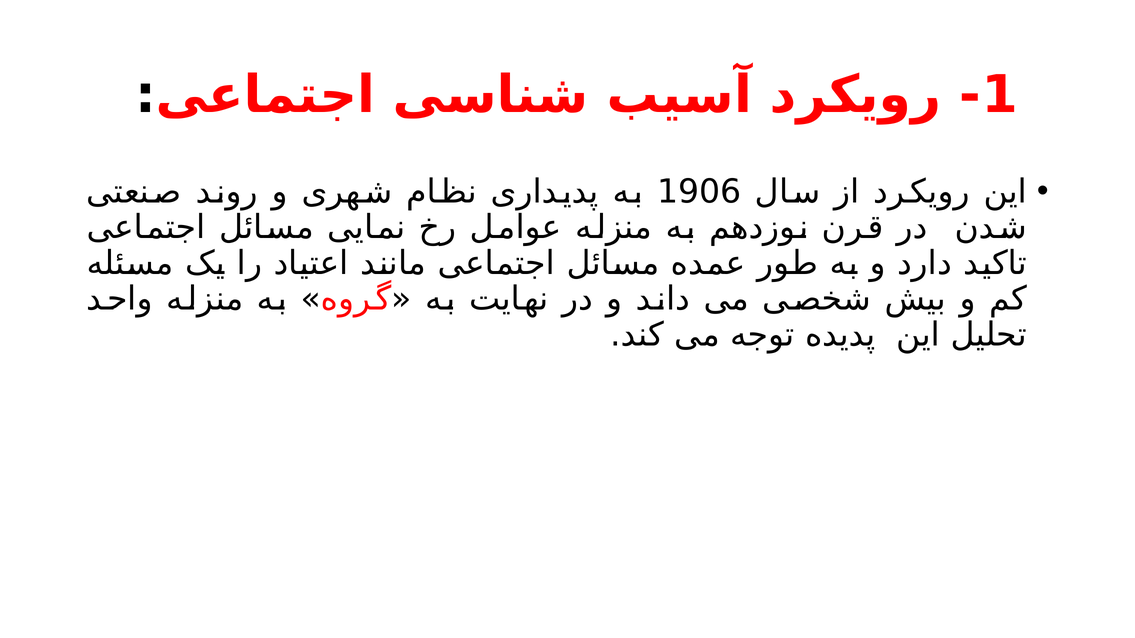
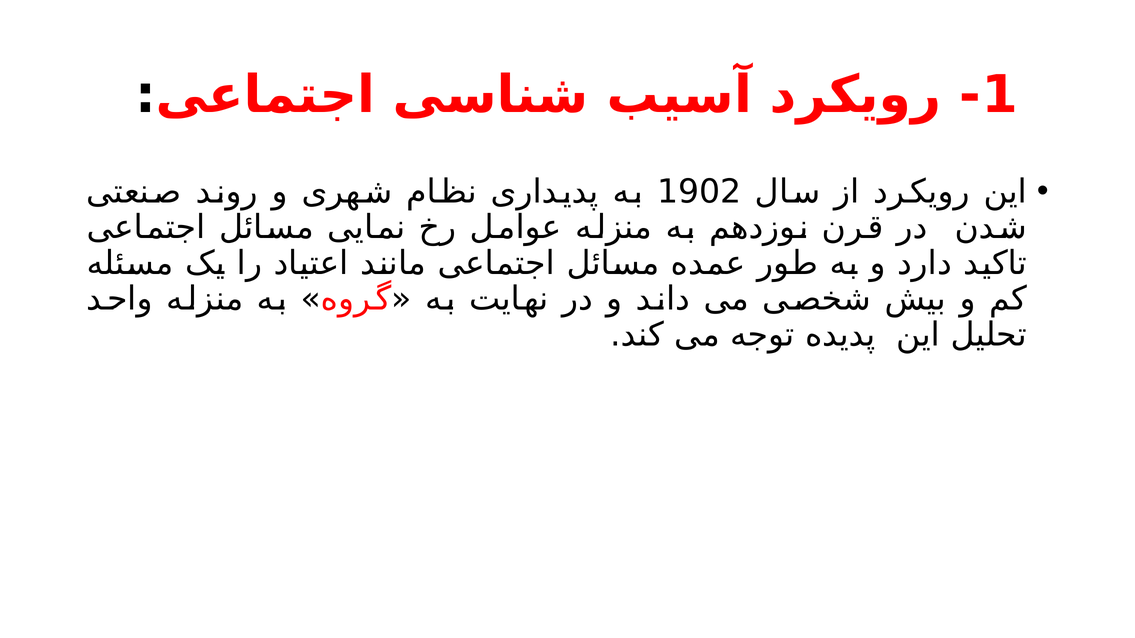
1906: 1906 -> 1902 (699, 192)
